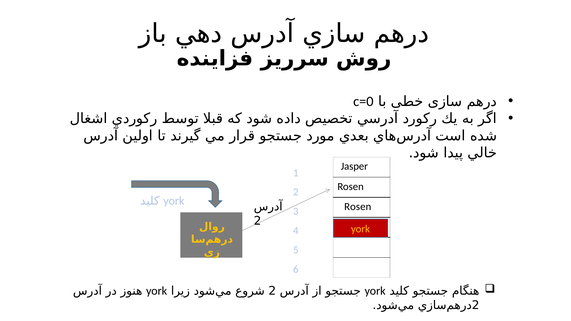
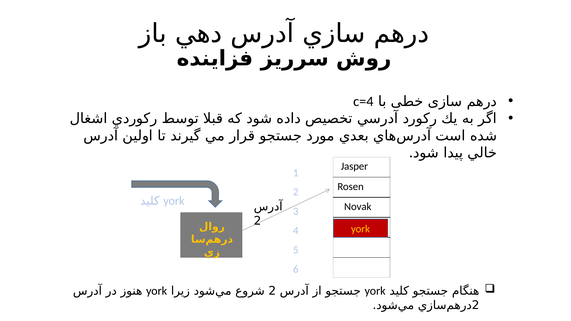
c=0: c=0 -> c=4 (363, 101)
Rosen: Rosen -> Novak (358, 207)
